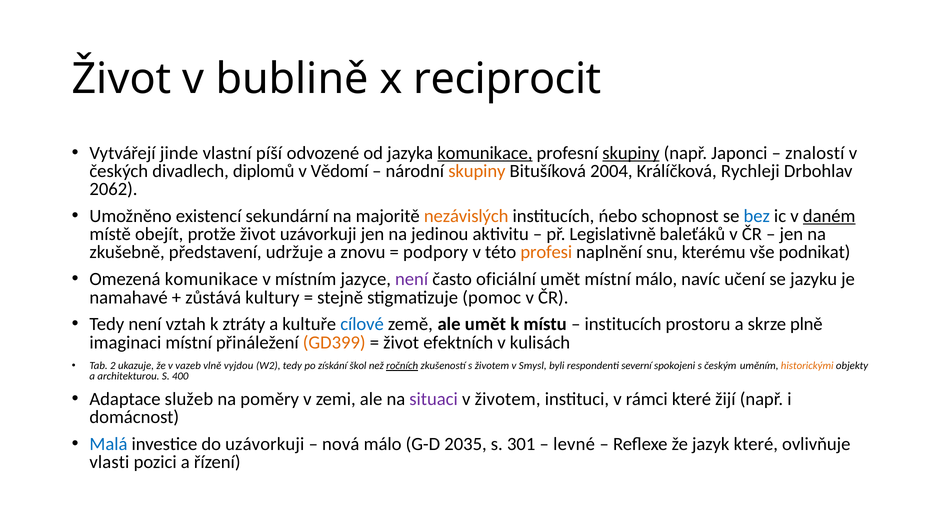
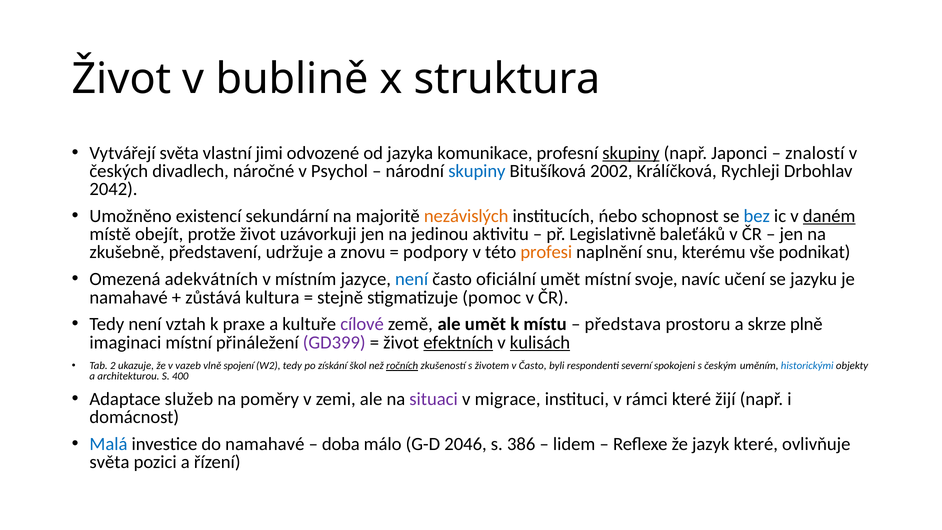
reciprocit: reciprocit -> struktura (507, 79)
Vytvářejí jinde: jinde -> světa (179, 153)
píší: píší -> jimi (269, 153)
komunikace underline: present -> none (485, 153)
diplomů: diplomů -> náročné (264, 171)
Vědomí: Vědomí -> Psychol (339, 171)
skupiny colour: orange -> blue (477, 171)
2004: 2004 -> 2002 (611, 171)
2062: 2062 -> 2042 (113, 189)
Omezená komunikace: komunikace -> adekvátních (211, 279)
není colour: purple -> blue (412, 279)
místní málo: málo -> svoje (656, 279)
kultury: kultury -> kultura (272, 297)
ztráty: ztráty -> praxe (244, 324)
cílové colour: blue -> purple (362, 324)
institucích: institucích -> představa (623, 324)
GD399 colour: orange -> purple (334, 342)
efektních underline: none -> present (458, 342)
kulisách underline: none -> present (540, 342)
vyjdou: vyjdou -> spojení (239, 366)
v Smysl: Smysl -> Často (533, 366)
historickými colour: orange -> blue (807, 366)
v životem: životem -> migrace (508, 399)
do uzávorkuji: uzávorkuji -> namahavé (265, 444)
nová: nová -> doba (341, 444)
2035: 2035 -> 2046 (466, 444)
301: 301 -> 386 (521, 444)
levné: levné -> lidem (574, 444)
vlasti: vlasti -> světa (109, 462)
